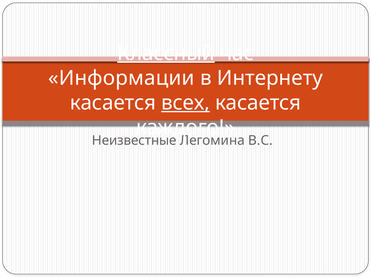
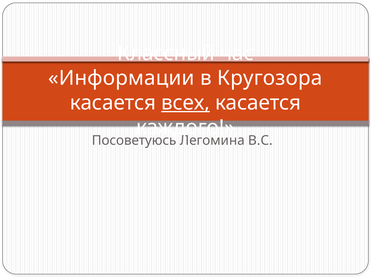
Классный underline: present -> none (166, 53)
Интернету: Интернету -> Кругозора (270, 78)
Неизвестные: Неизвестные -> Посоветуюсь (134, 141)
